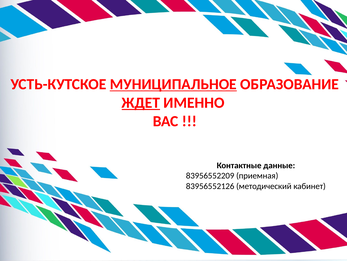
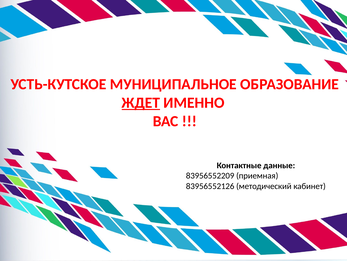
МУНИЦИПАЛЬНОЕ underline: present -> none (173, 84)
